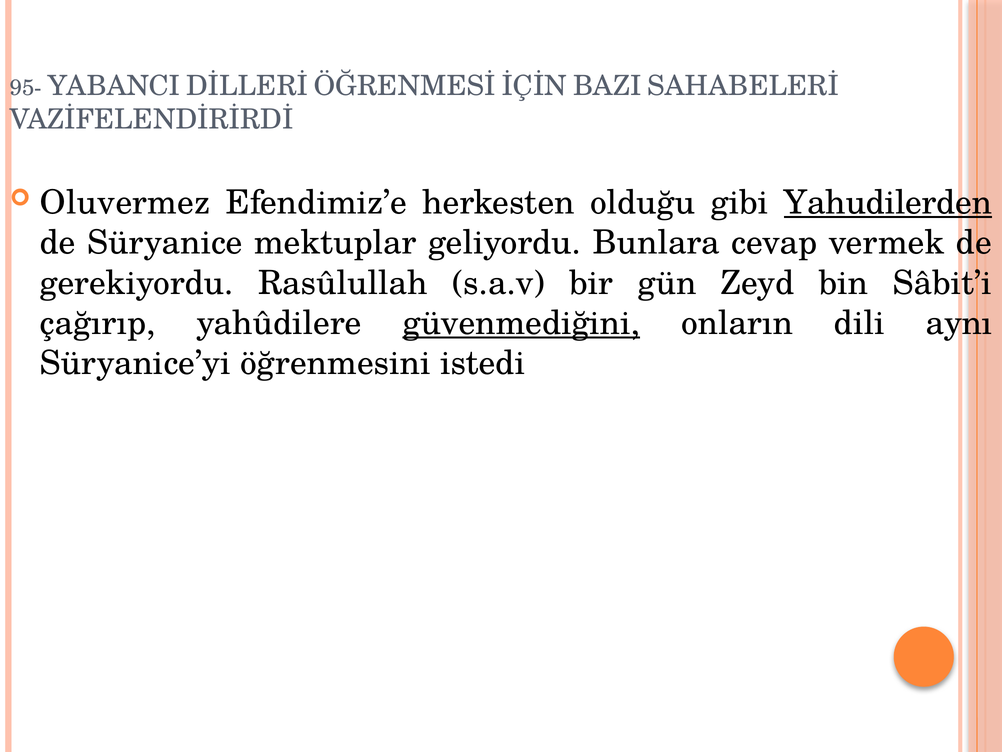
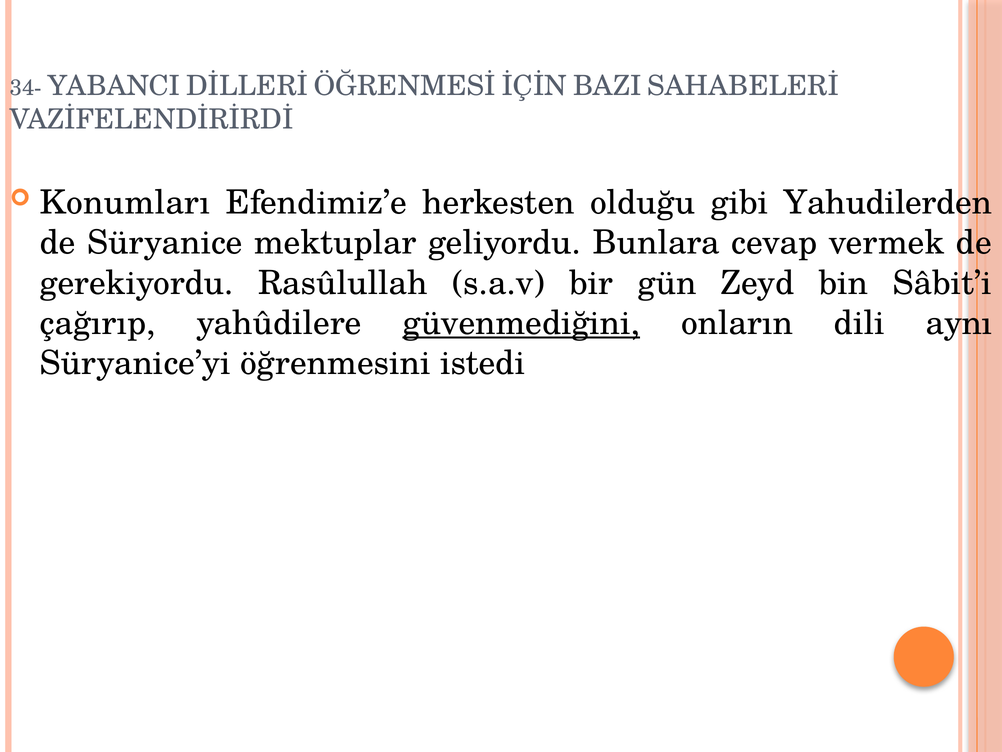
95-: 95- -> 34- (26, 88)
Oluvermez: Oluvermez -> Konumları (125, 203)
Yahudilerden underline: present -> none (888, 203)
